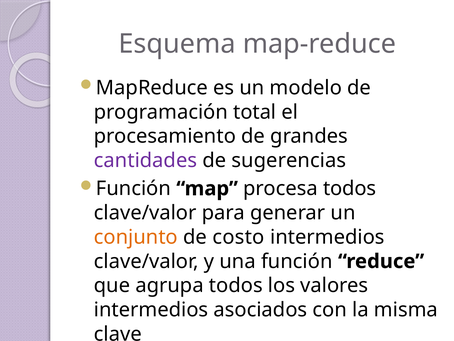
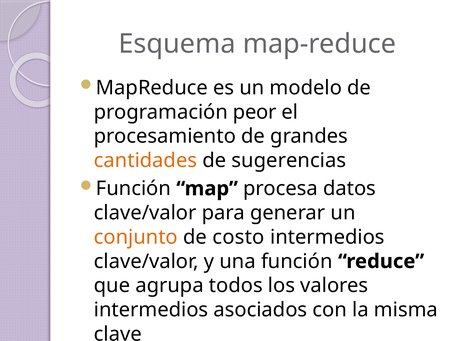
total: total -> peor (255, 112)
cantidades colour: purple -> orange (146, 160)
procesa todos: todos -> datos (350, 188)
